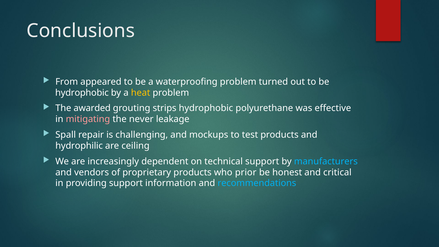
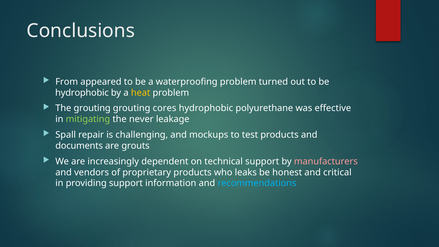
The awarded: awarded -> grouting (92, 108)
strips: strips -> cores (165, 108)
mitigating colour: pink -> light green (88, 119)
hydrophilic: hydrophilic -> documents (79, 146)
ceiling: ceiling -> grouts (136, 146)
manufacturers colour: light blue -> pink (326, 161)
prior: prior -> leaks (246, 172)
